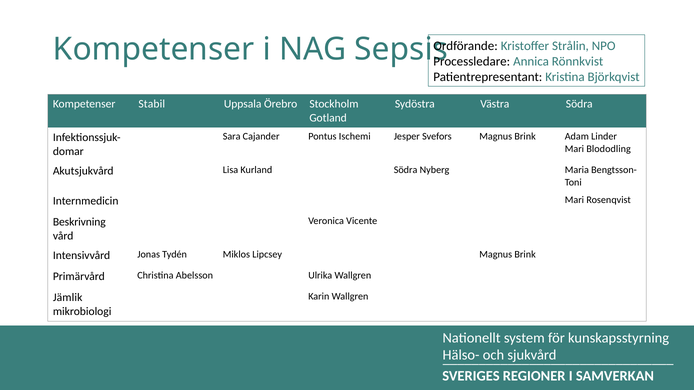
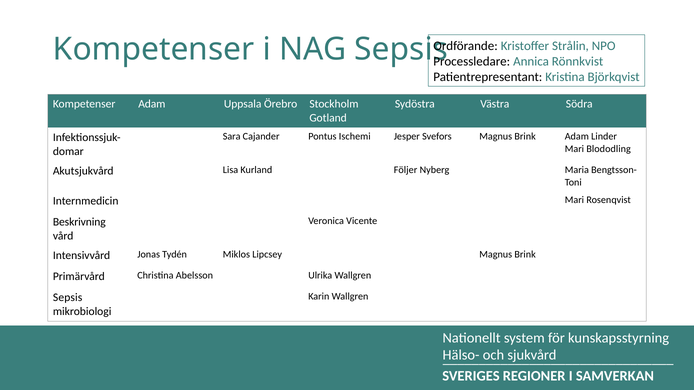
Kompetenser Stabil: Stabil -> Adam (152, 104)
Kurland Södra: Södra -> Följer (406, 170)
Jämlik: Jämlik -> Sepsis (68, 298)
